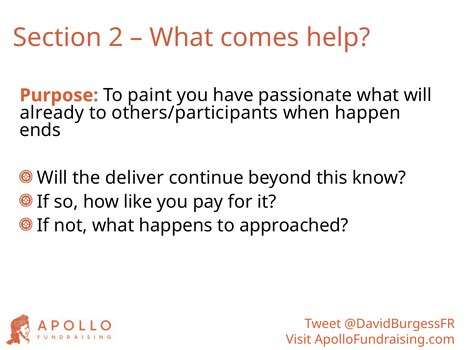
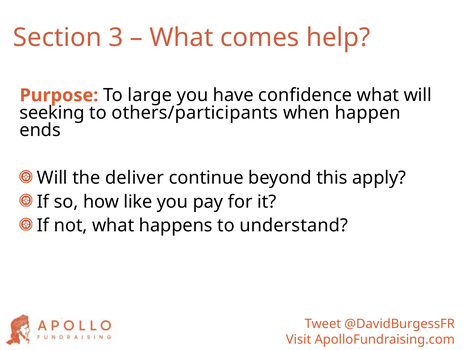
2: 2 -> 3 (116, 38)
paint: paint -> large (150, 95)
passionate: passionate -> confidence (305, 95)
already: already -> seeking (52, 113)
know: know -> apply (379, 178)
approached: approached -> understand (294, 225)
